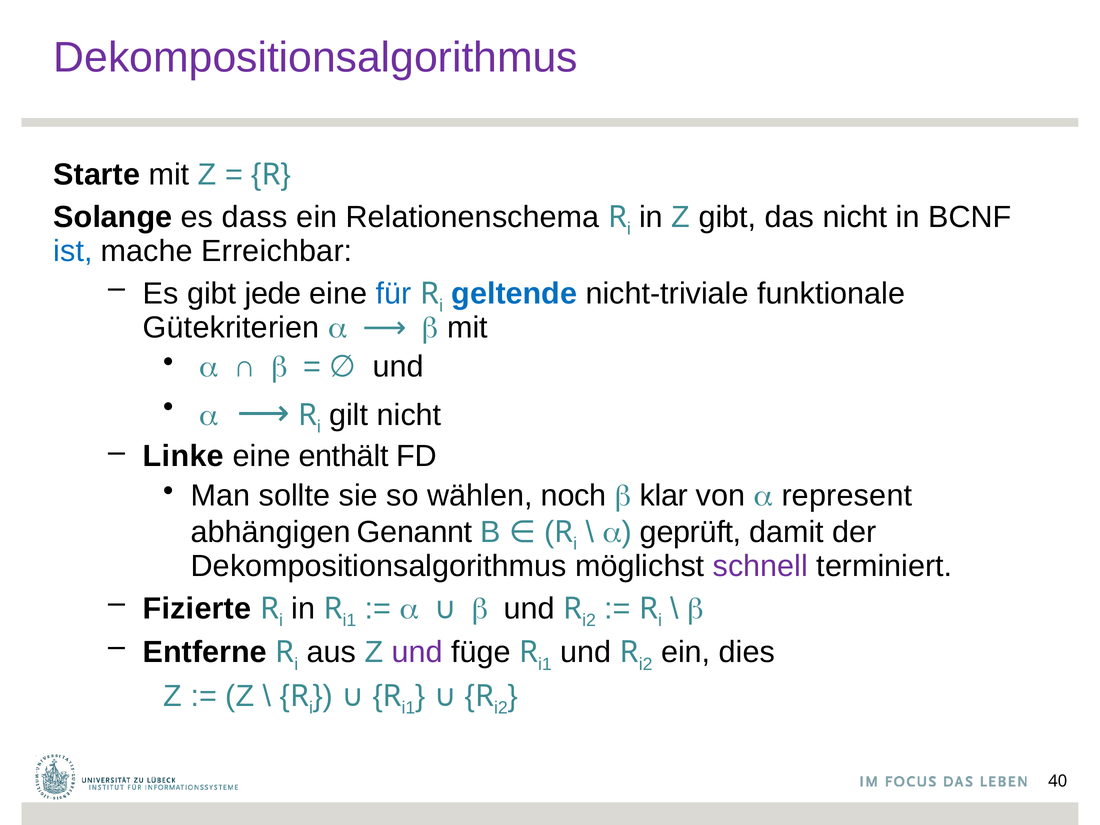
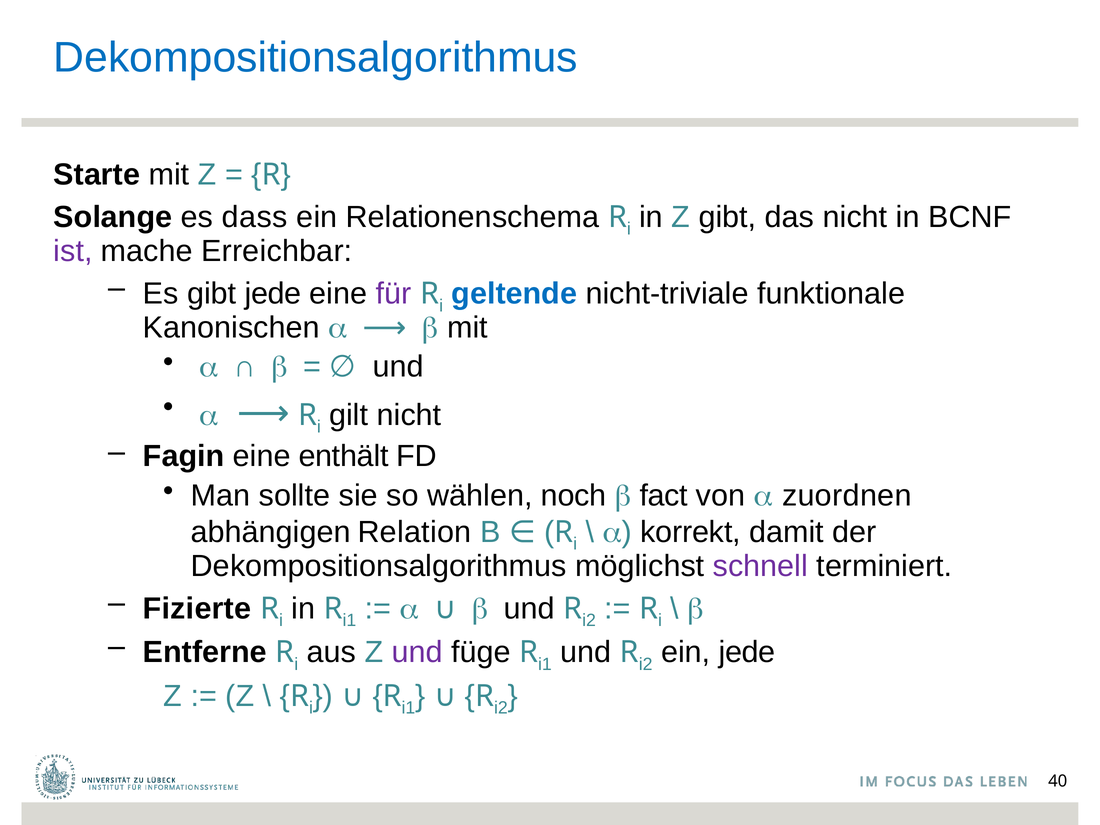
Dekompositionsalgorithmus colour: purple -> blue (316, 58)
ist colour: blue -> purple (73, 251)
für colour: blue -> purple (394, 294)
Gütekriterien: Gütekriterien -> Kanonischen (231, 328)
Linke: Linke -> Fagin (184, 456)
klar: klar -> fact (664, 495)
represent: represent -> zuordnen (847, 495)
Genannt: Genannt -> Relation (414, 532)
geprüft: geprüft -> korrekt (691, 532)
ein dies: dies -> jede (747, 652)
